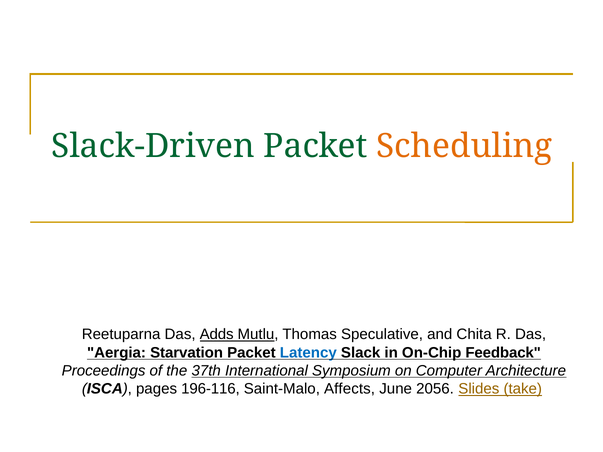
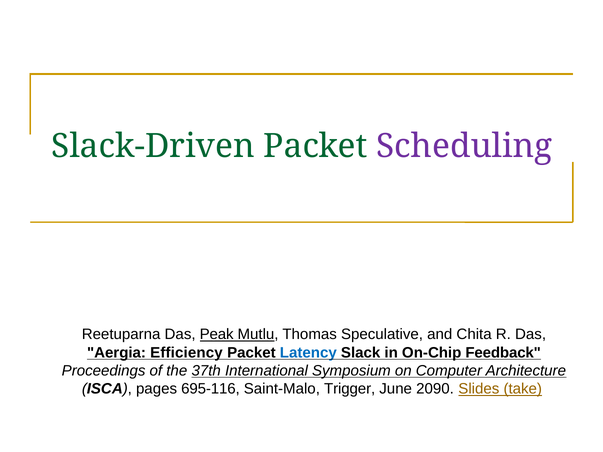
Scheduling colour: orange -> purple (464, 146)
Adds: Adds -> Peak (217, 335)
Starvation: Starvation -> Efficiency (186, 353)
196-116: 196-116 -> 695-116 (210, 389)
Affects: Affects -> Trigger (350, 389)
2056: 2056 -> 2090 (435, 389)
